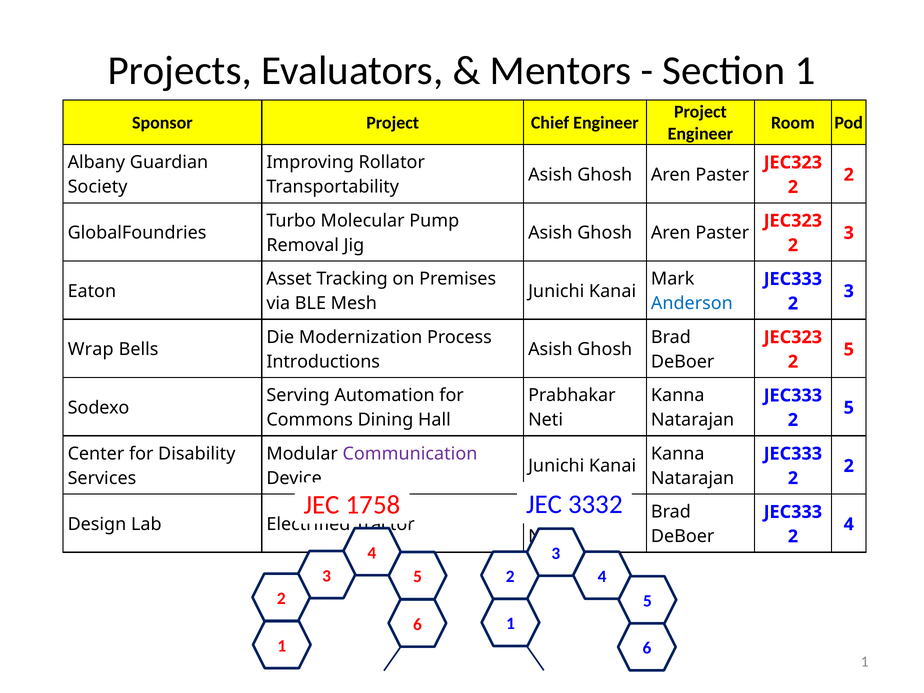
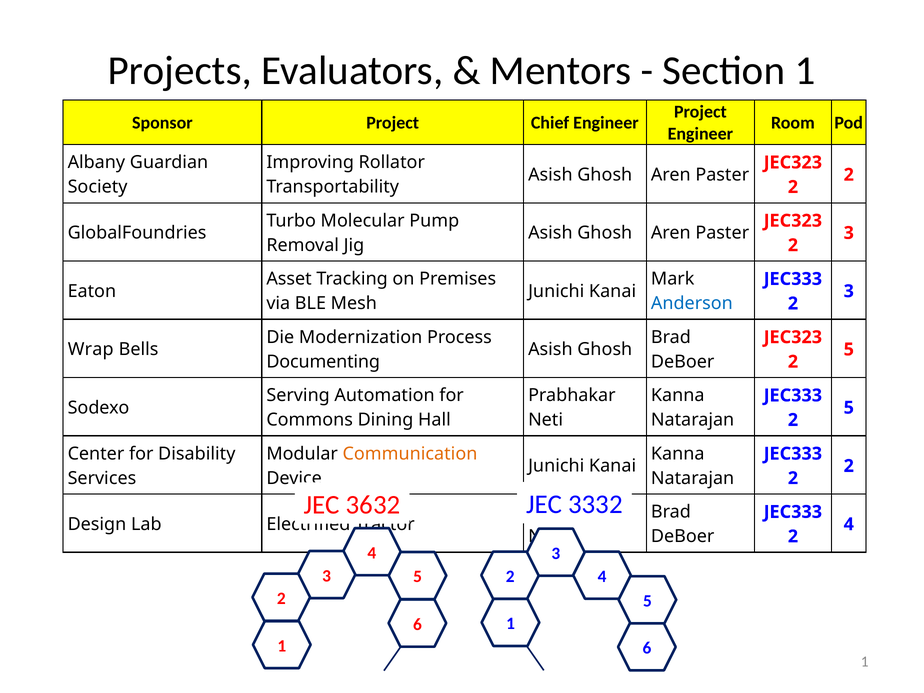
Introductions: Introductions -> Documenting (323, 362)
Communication colour: purple -> orange (410, 454)
1758: 1758 -> 3632 (373, 505)
